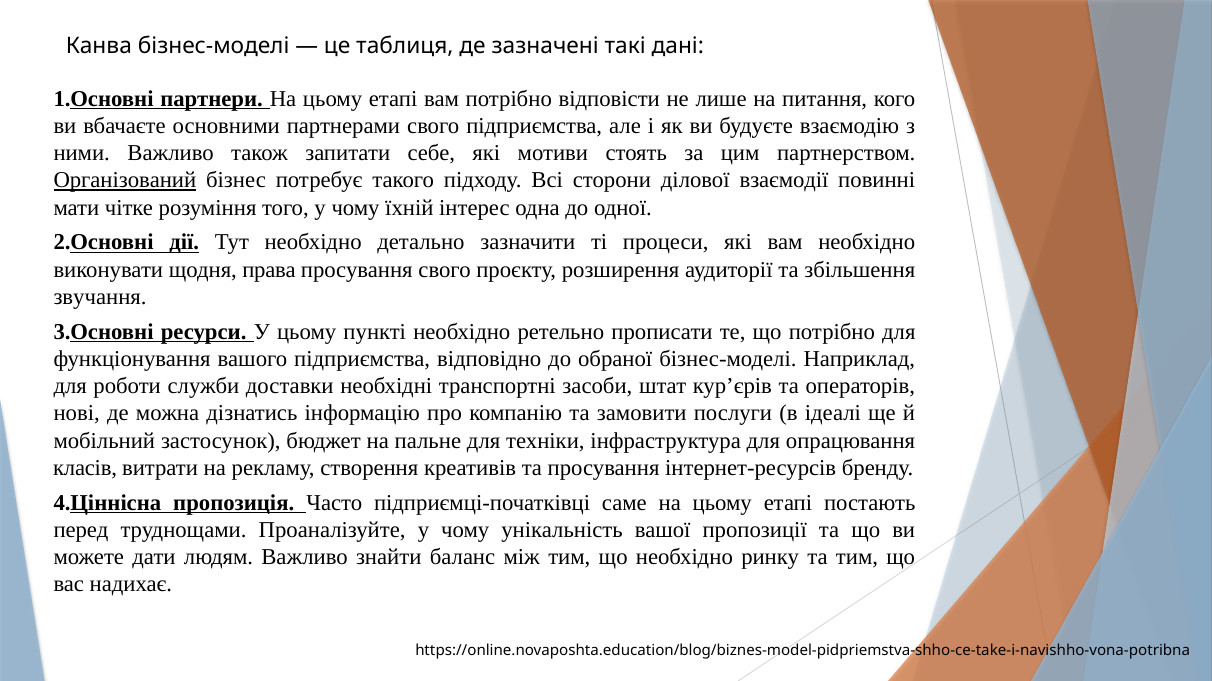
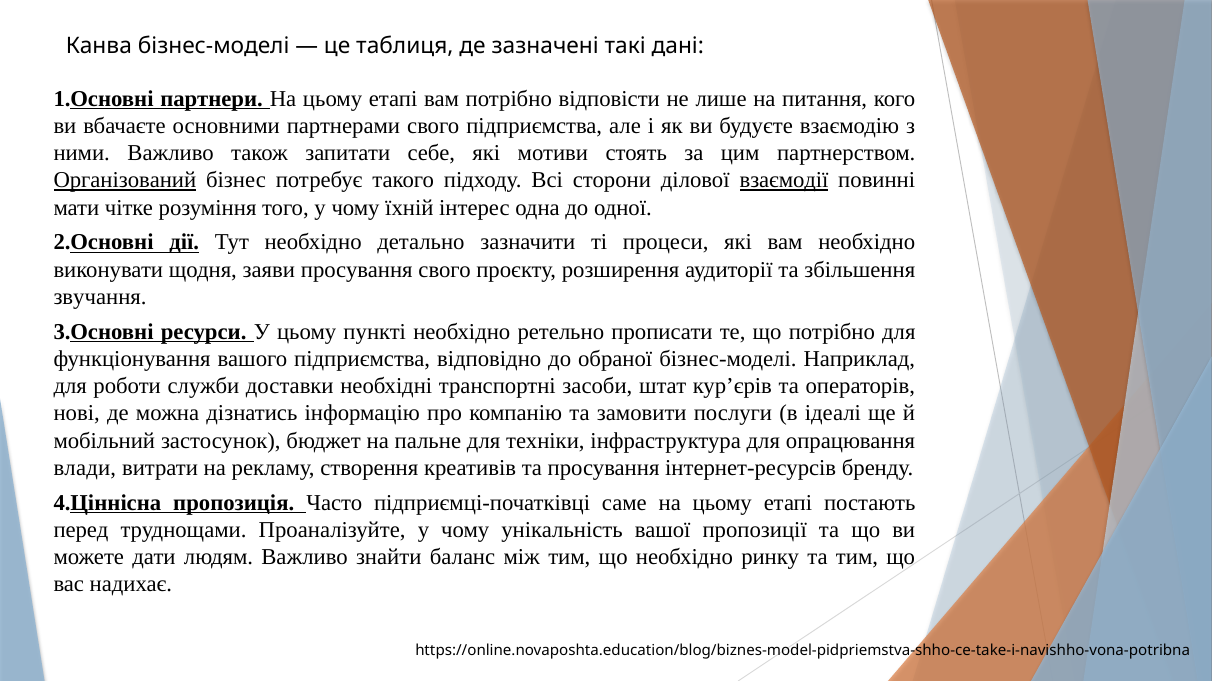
взаємодії underline: none -> present (784, 181)
права: права -> заяви (269, 270)
класів: класів -> влади (85, 468)
